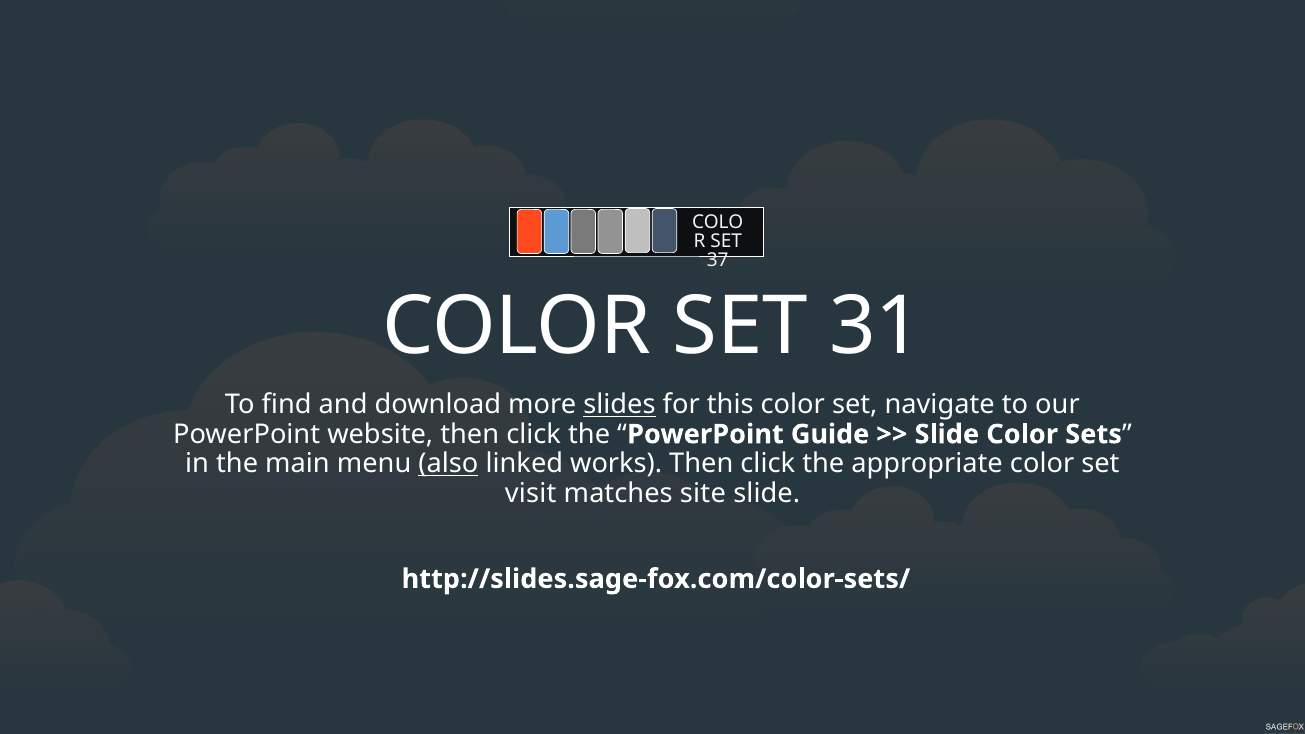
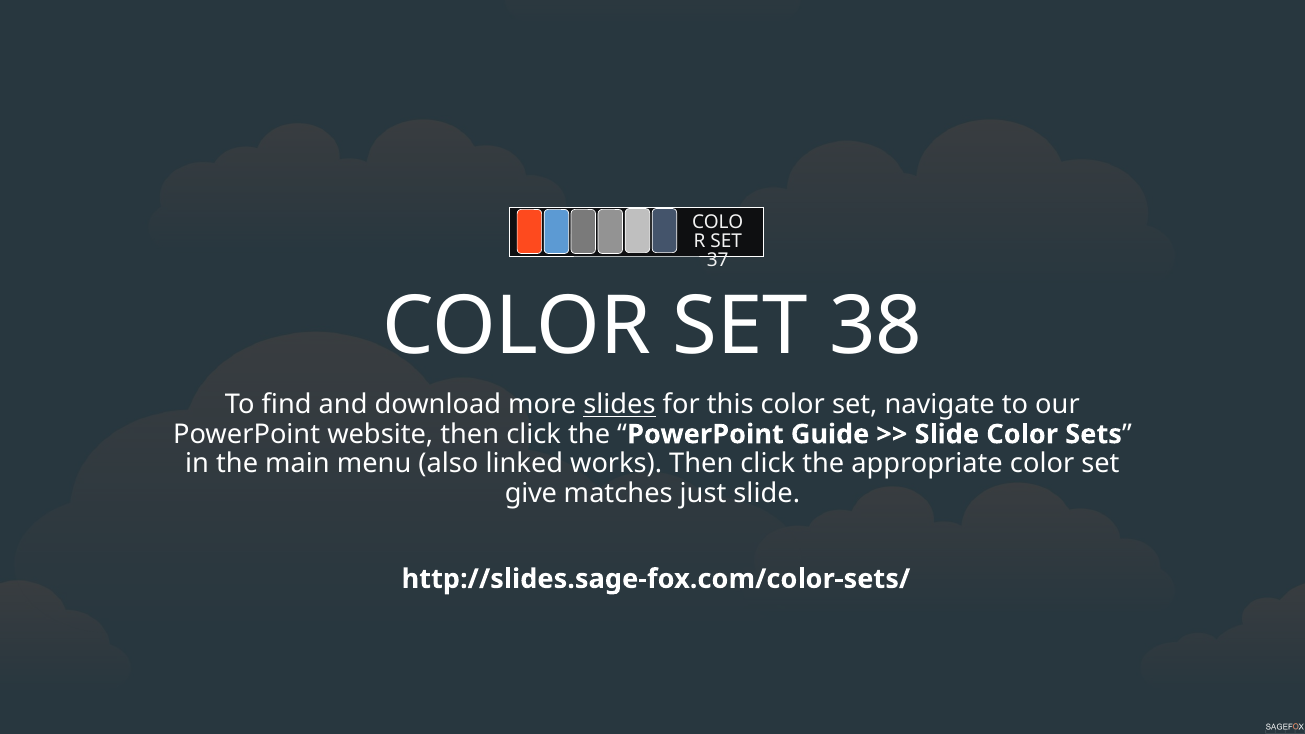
31: 31 -> 38 (876, 326)
also underline: present -> none (448, 464)
visit: visit -> give (531, 493)
site: site -> just (703, 493)
